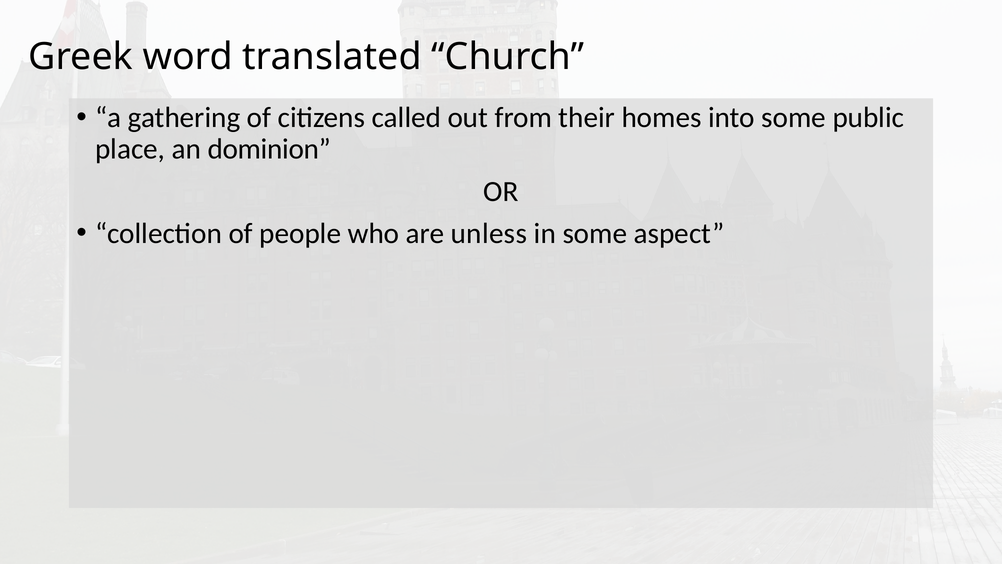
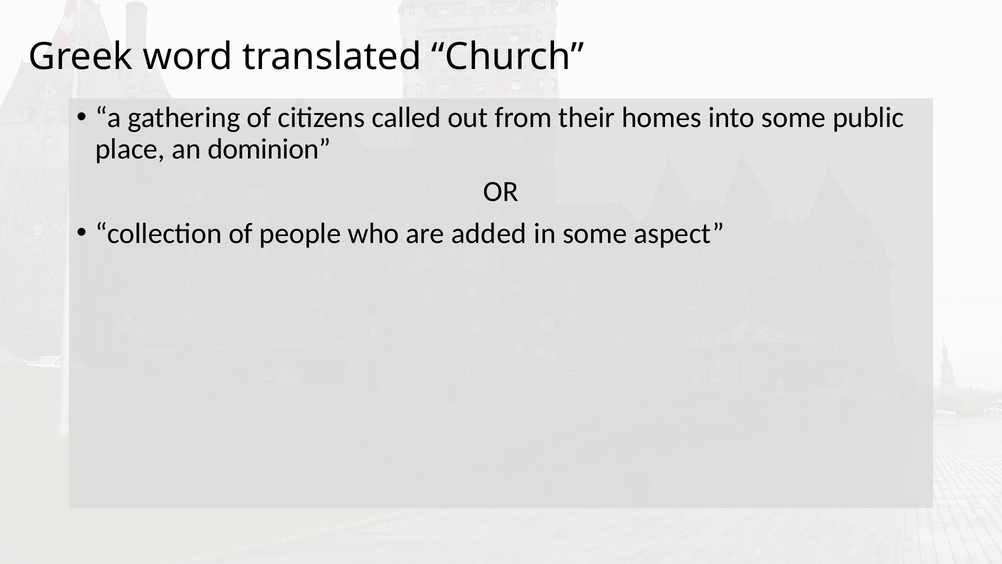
unless: unless -> added (489, 233)
